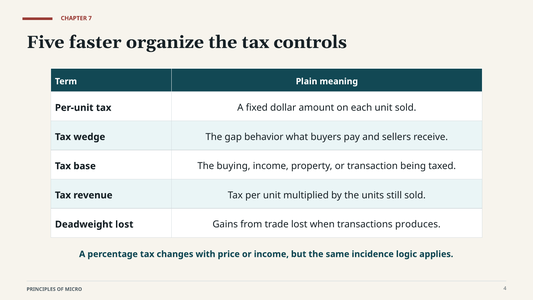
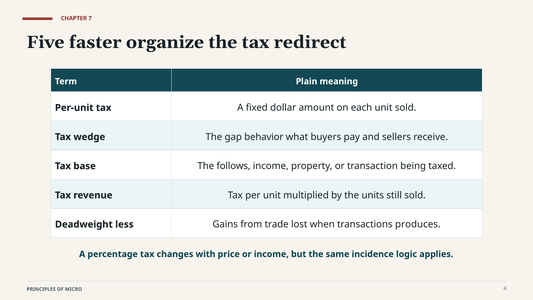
controls: controls -> redirect (310, 42)
buying: buying -> follows (234, 166)
Deadweight lost: lost -> less (124, 224)
